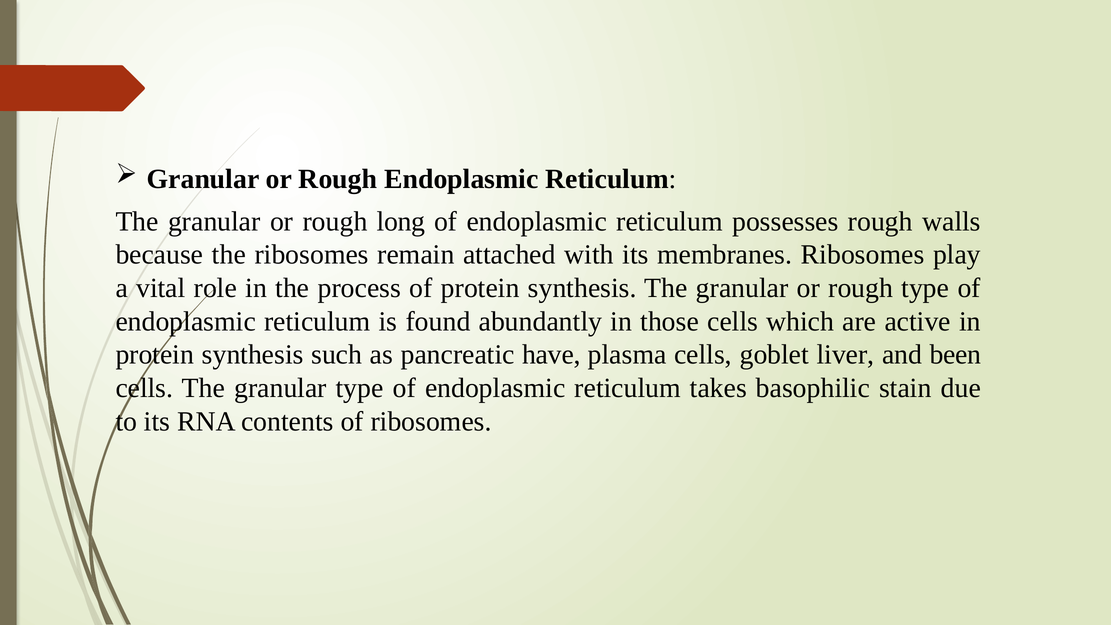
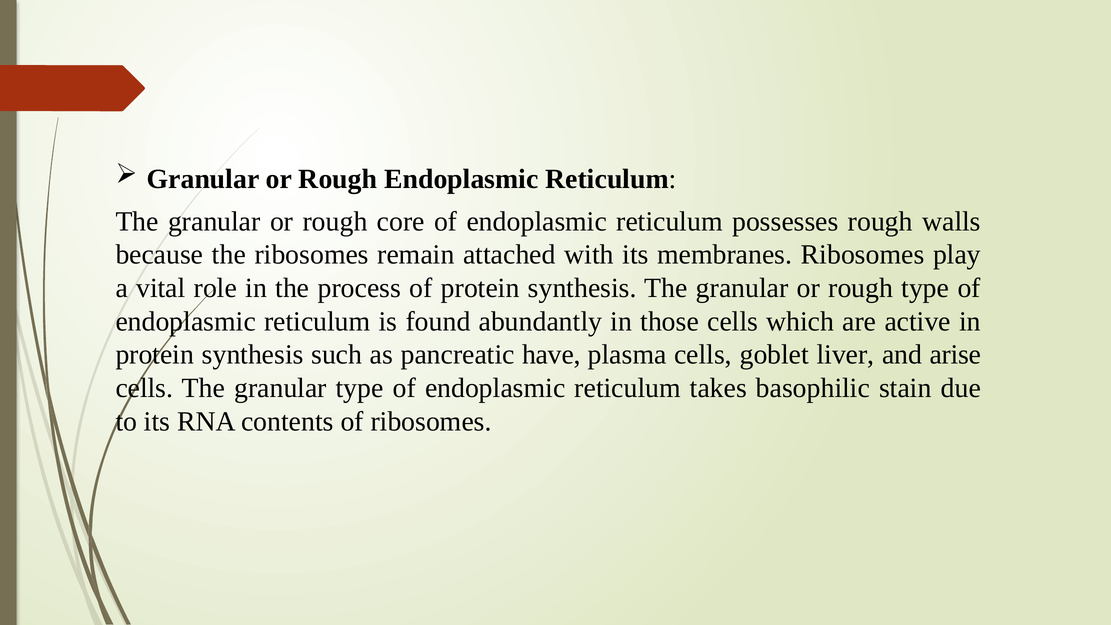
long: long -> core (401, 221)
been: been -> arise (955, 355)
